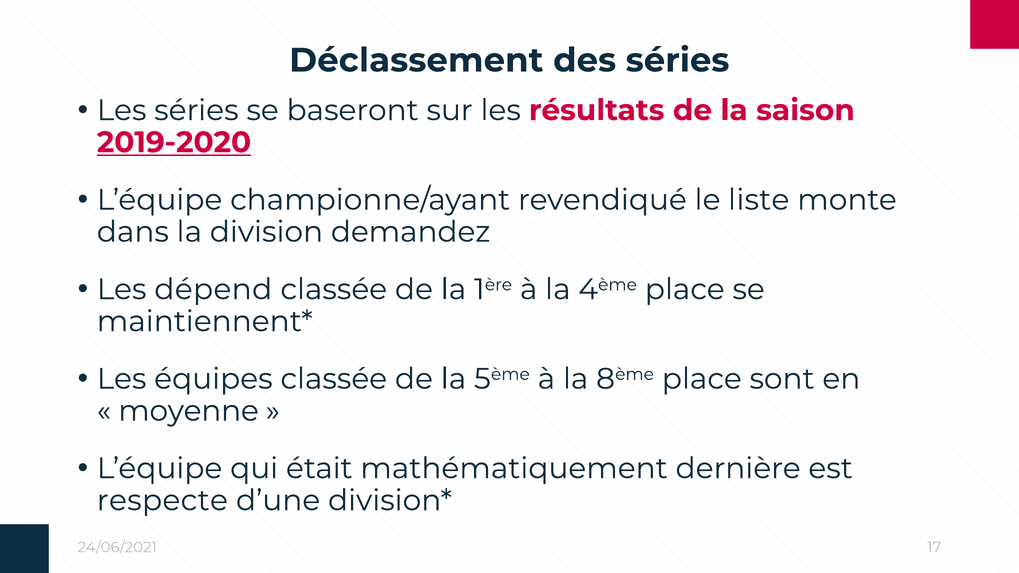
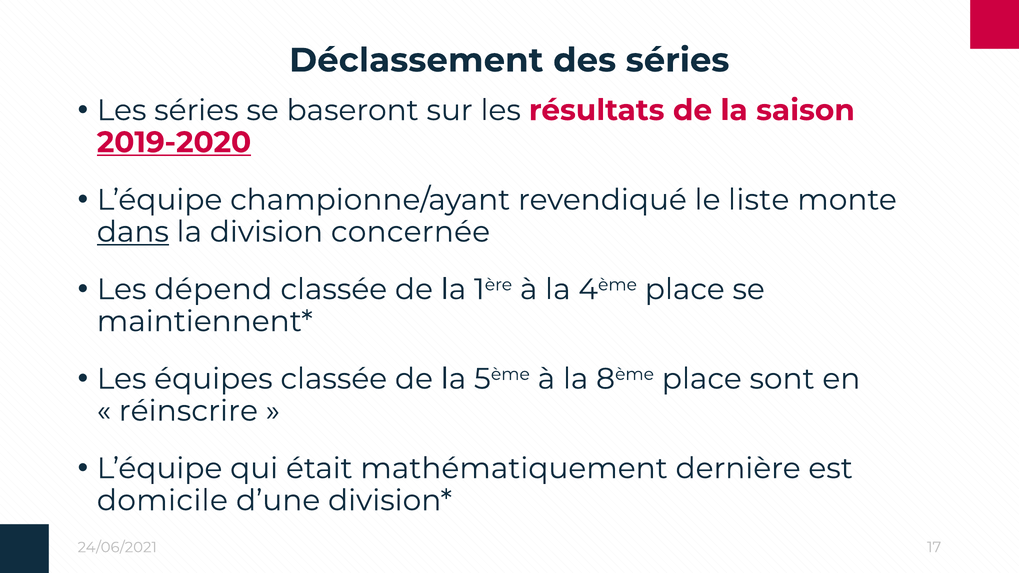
dans underline: none -> present (133, 232)
demandez: demandez -> concernée (410, 232)
moyenne: moyenne -> réinscrire (188, 411)
respecte: respecte -> domicile (162, 501)
